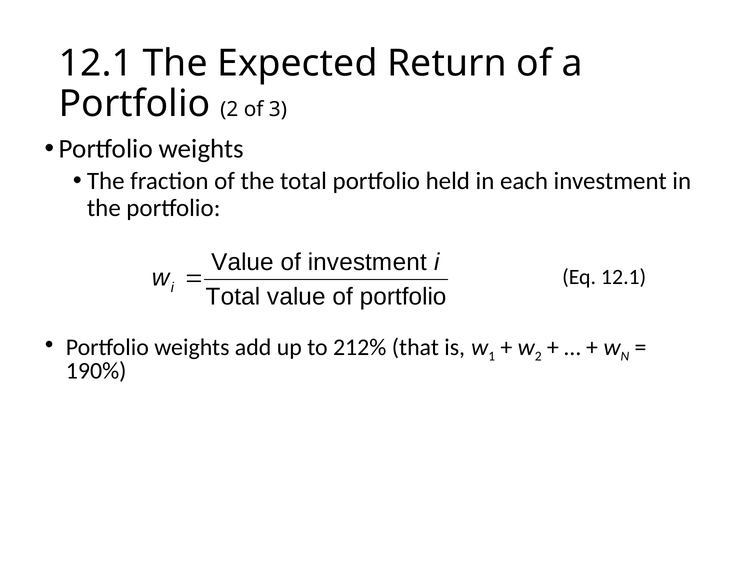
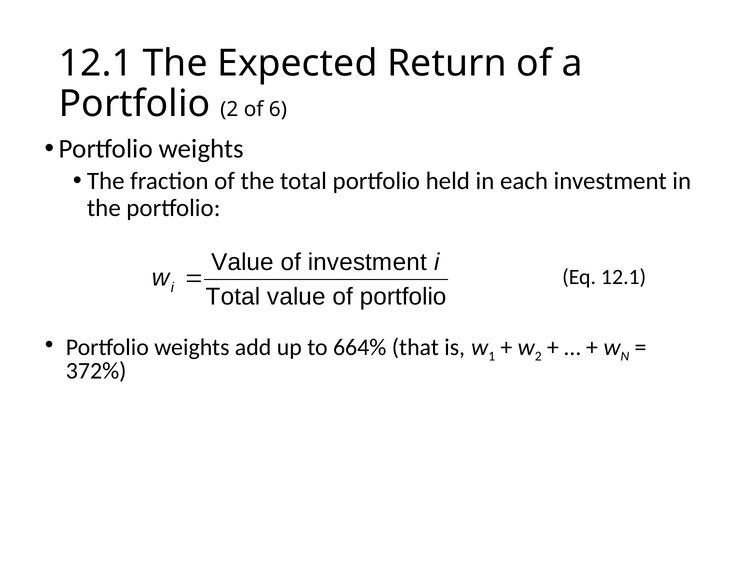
3: 3 -> 6 (278, 109)
212%: 212% -> 664% (360, 347)
190%: 190% -> 372% (96, 371)
